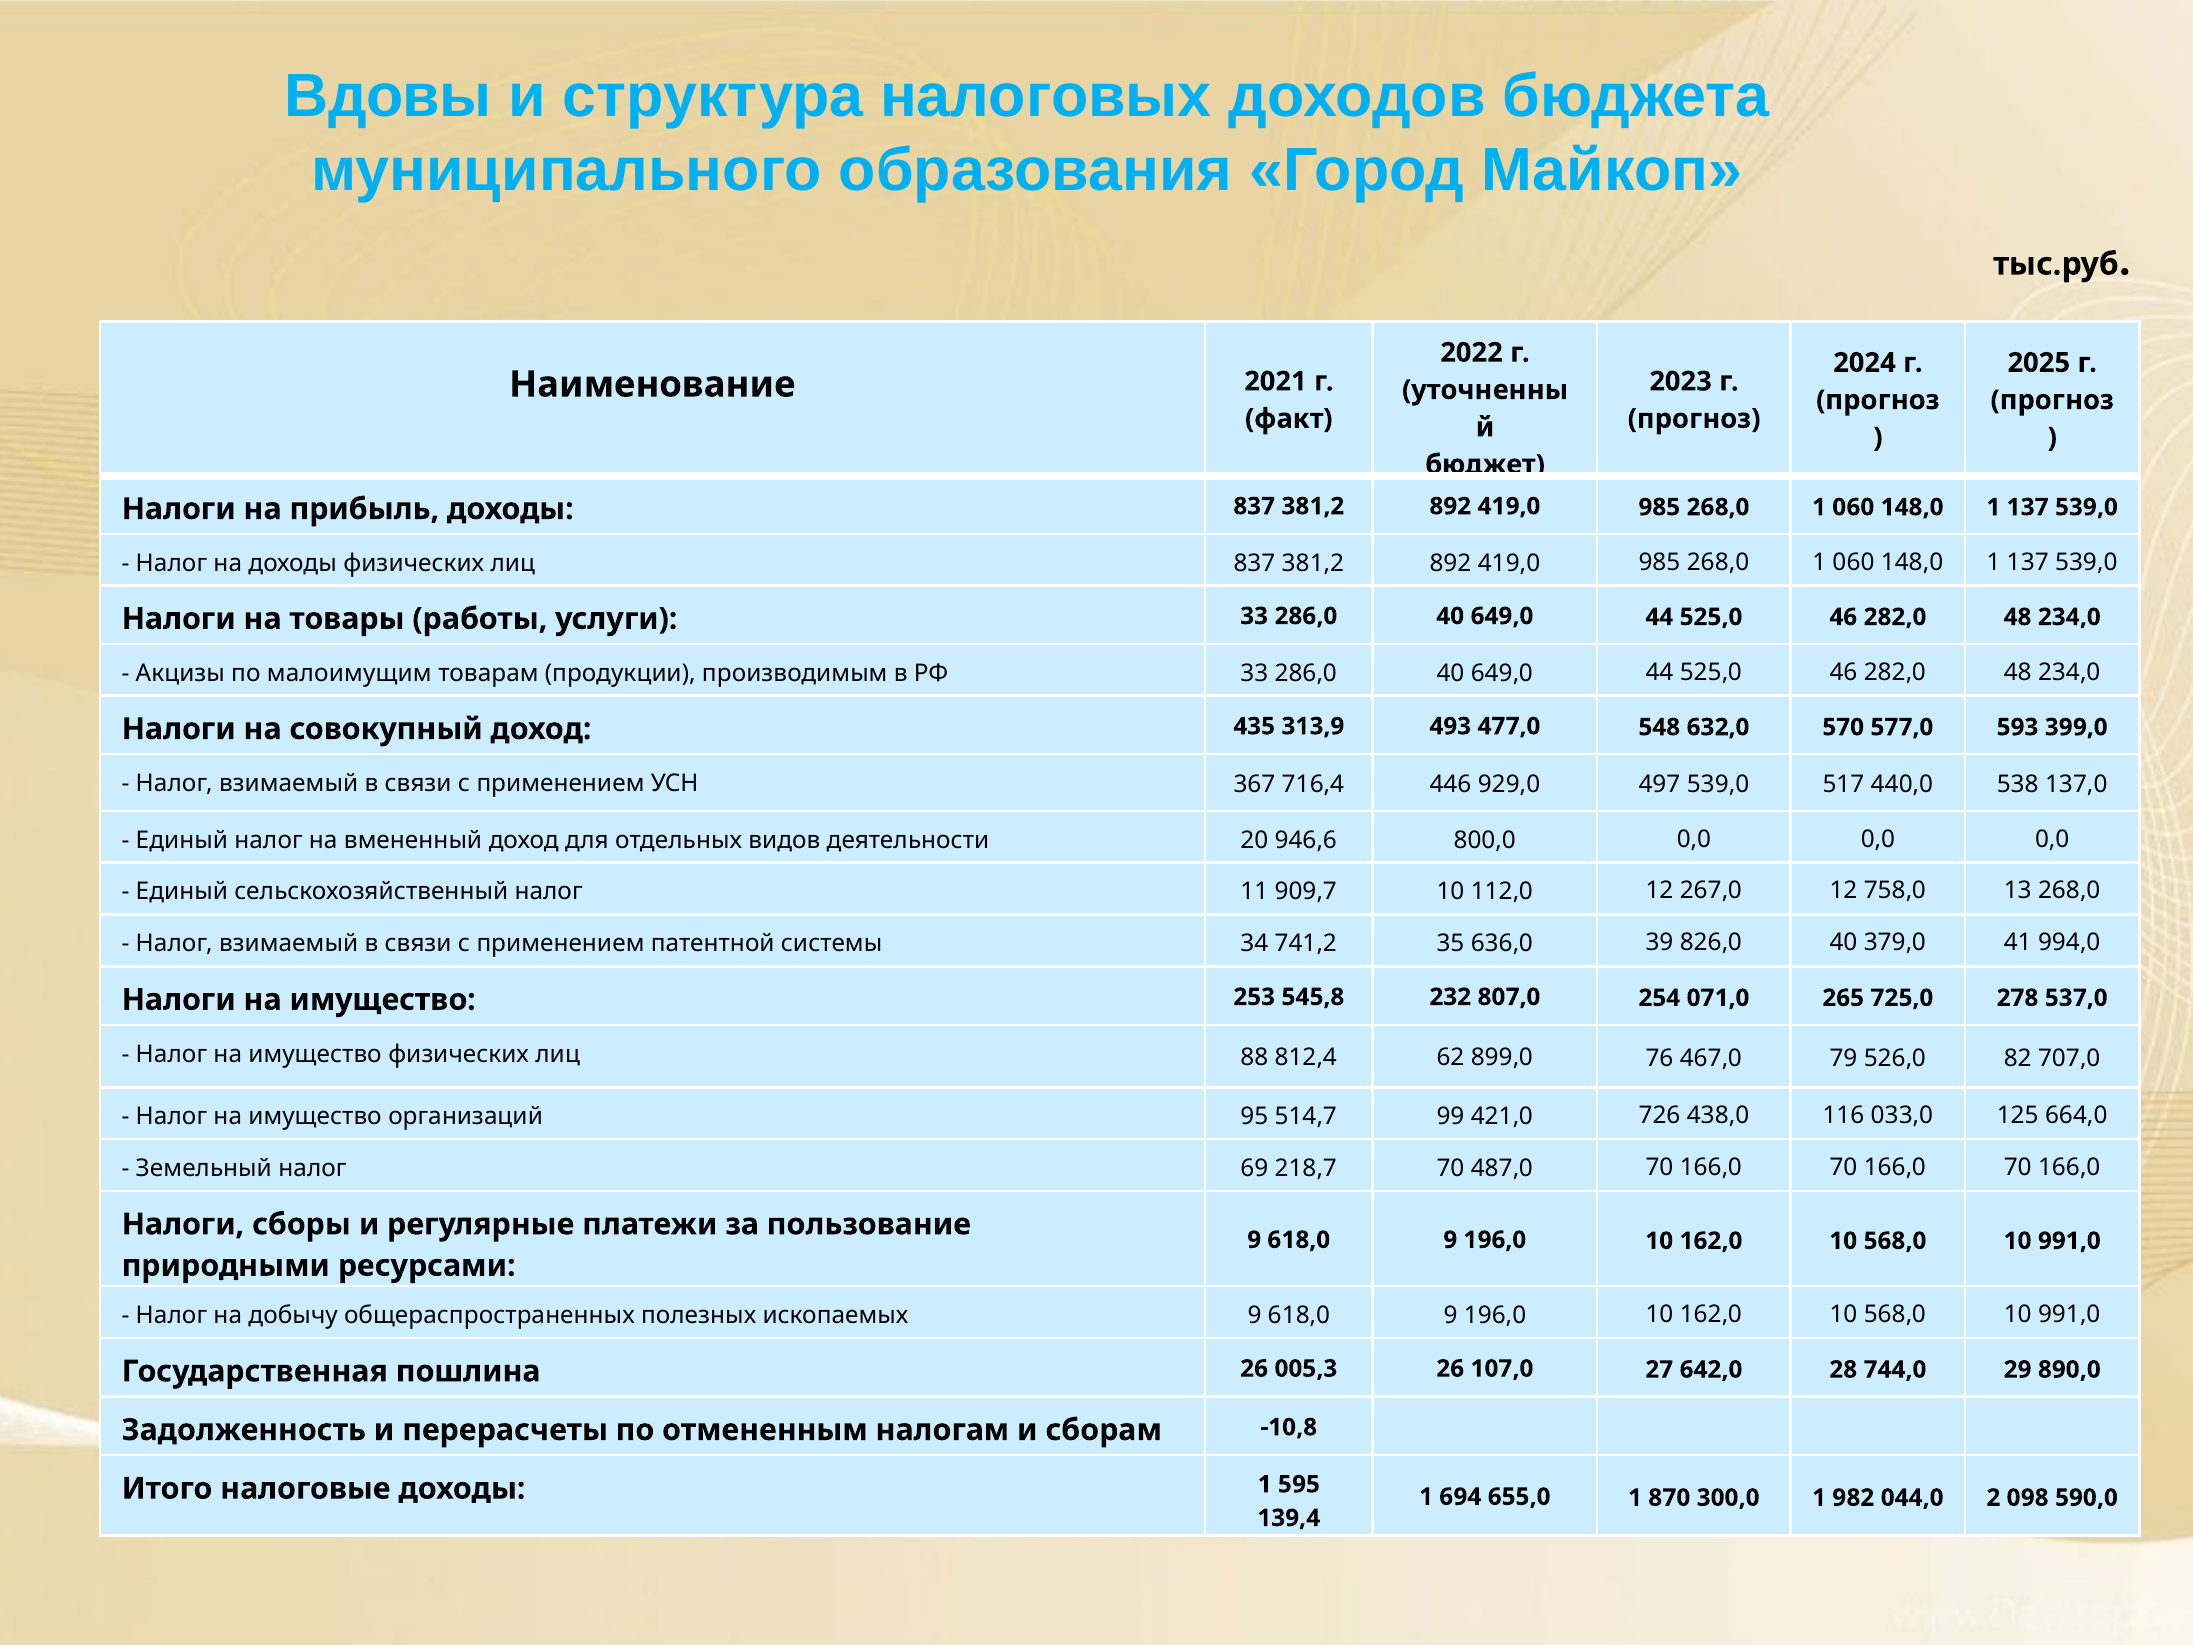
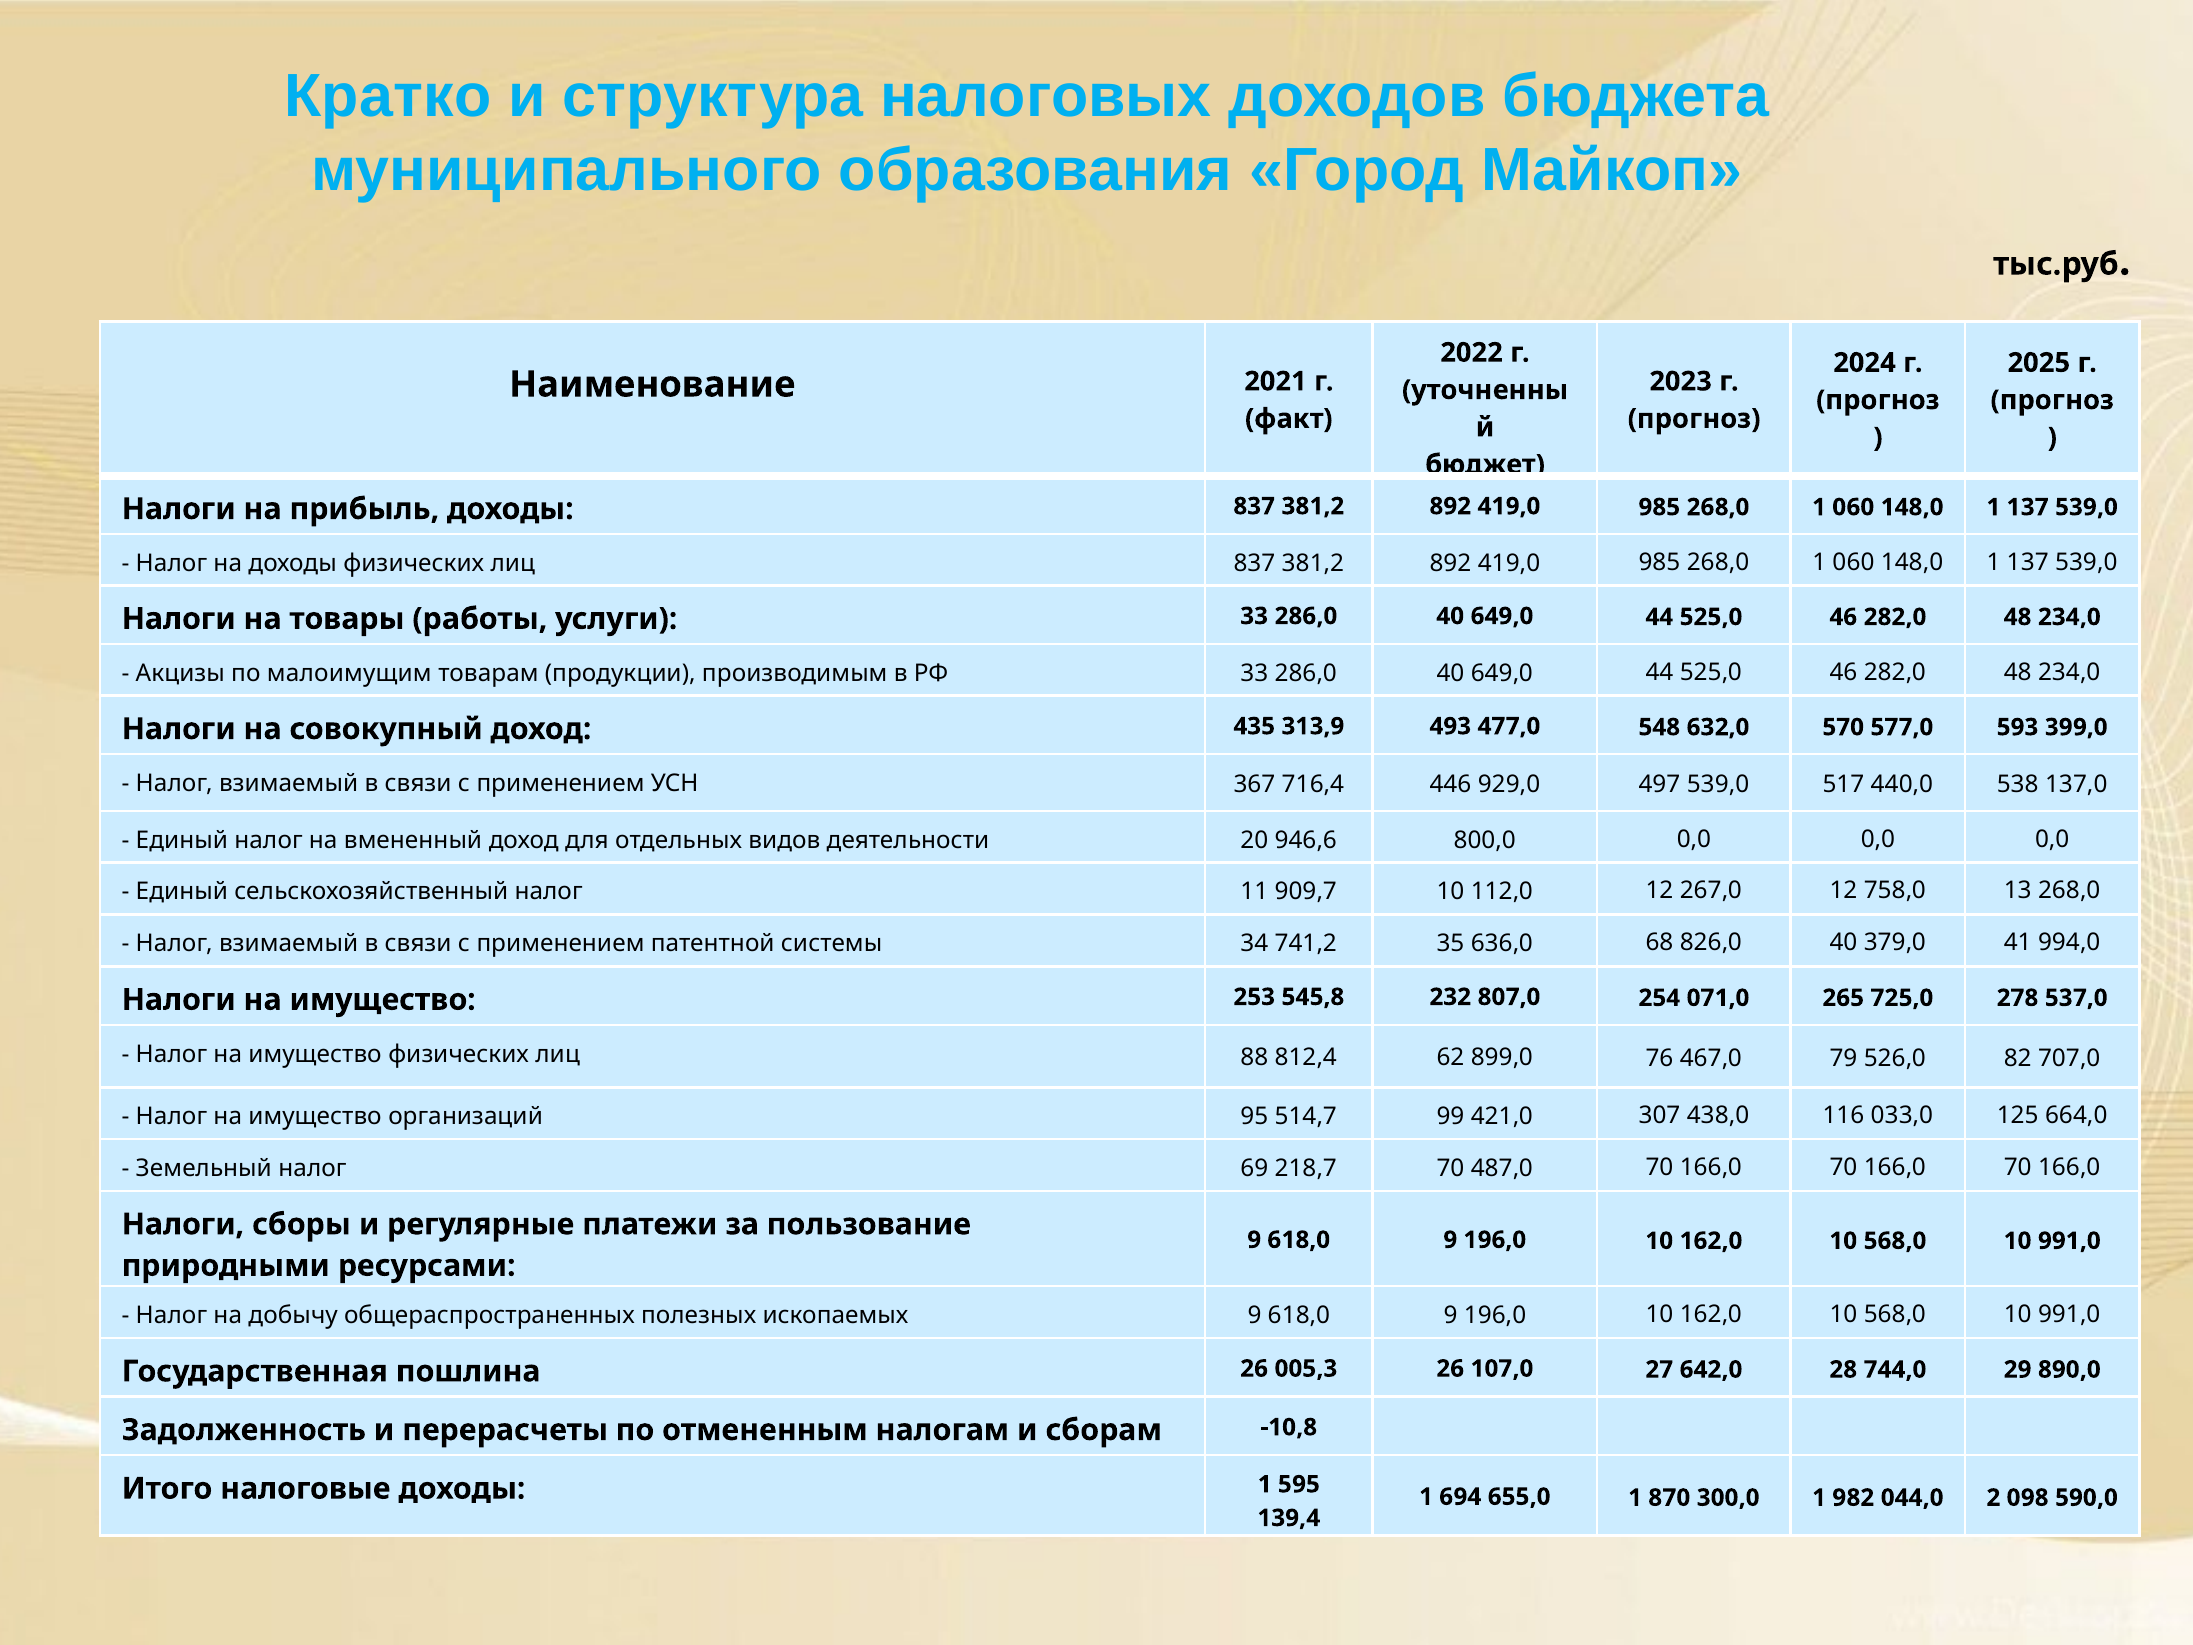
Вдовы: Вдовы -> Кратко (388, 97)
39: 39 -> 68 (1659, 943)
726: 726 -> 307 (1659, 1115)
